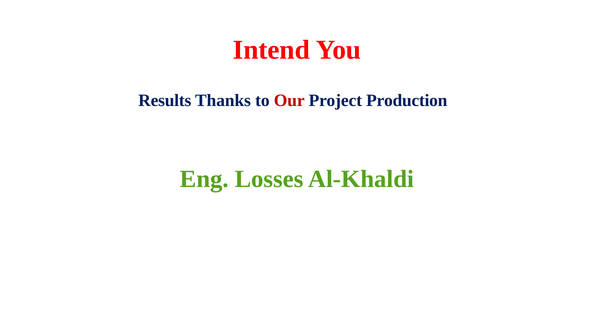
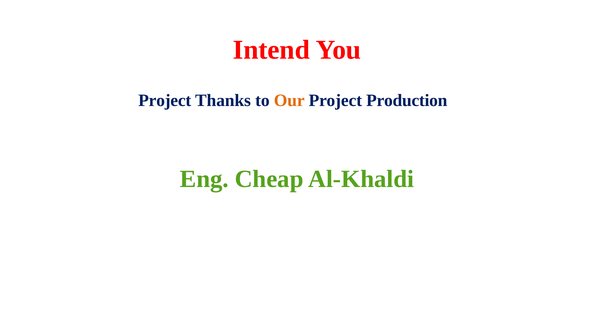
Results: Results -> Project (165, 100)
Our colour: red -> orange (289, 100)
Losses: Losses -> Cheap (269, 179)
